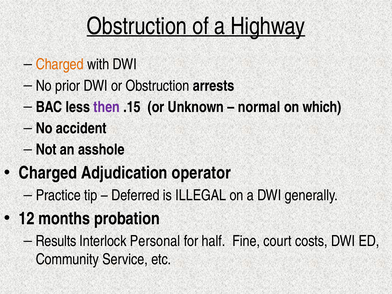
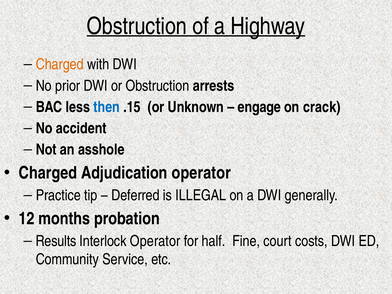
then colour: purple -> blue (107, 107)
normal: normal -> engage (259, 107)
which: which -> crack (322, 107)
Interlock Personal: Personal -> Operator (155, 241)
